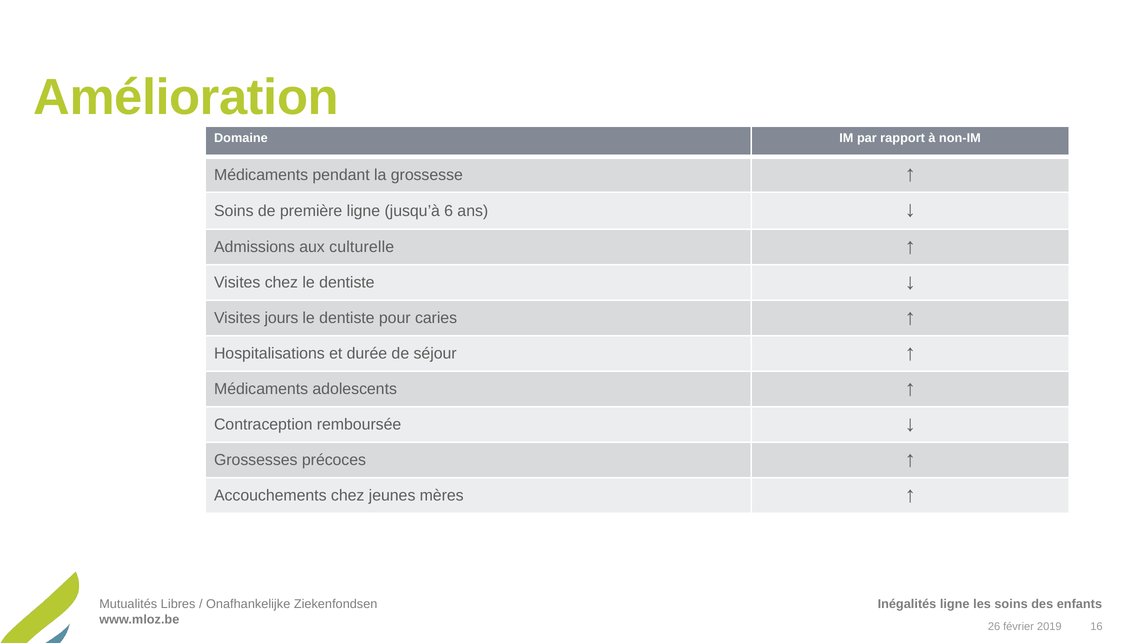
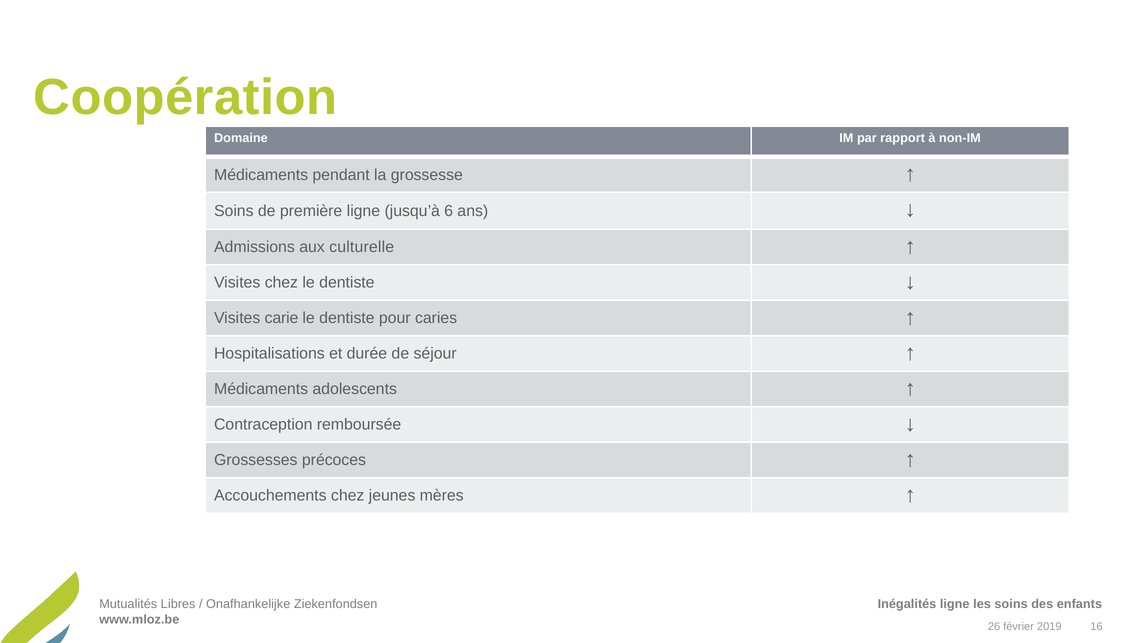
Amélioration: Amélioration -> Coopération (185, 97)
jours: jours -> carie (281, 318)
